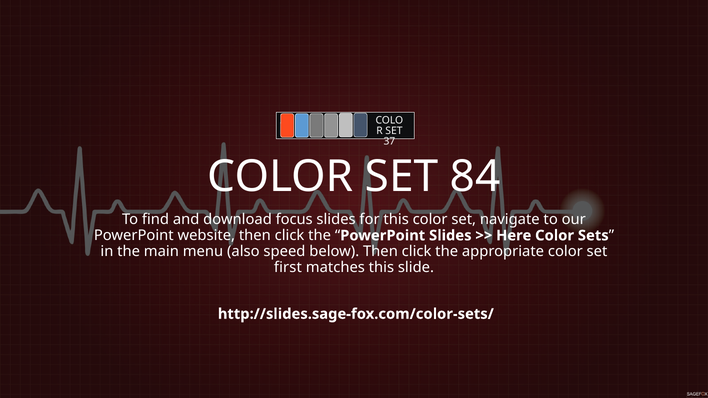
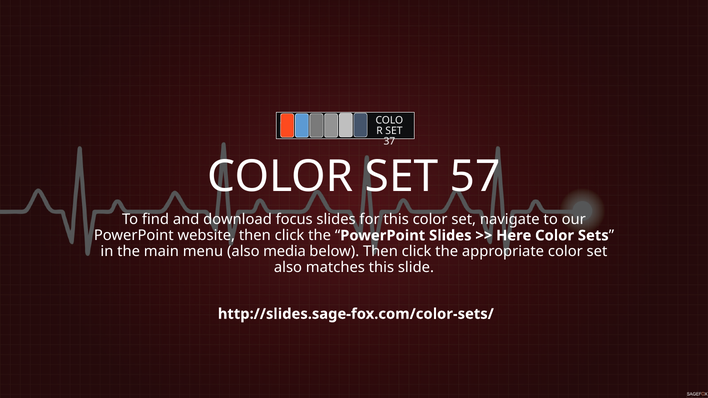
84: 84 -> 57 (475, 177)
speed: speed -> media (285, 252)
first: first -> also (288, 268)
